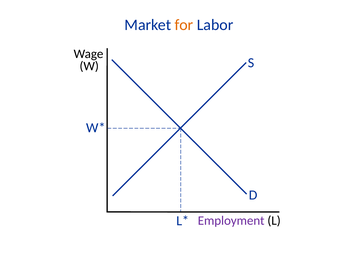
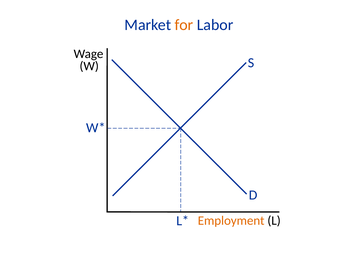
Employment colour: purple -> orange (231, 221)
